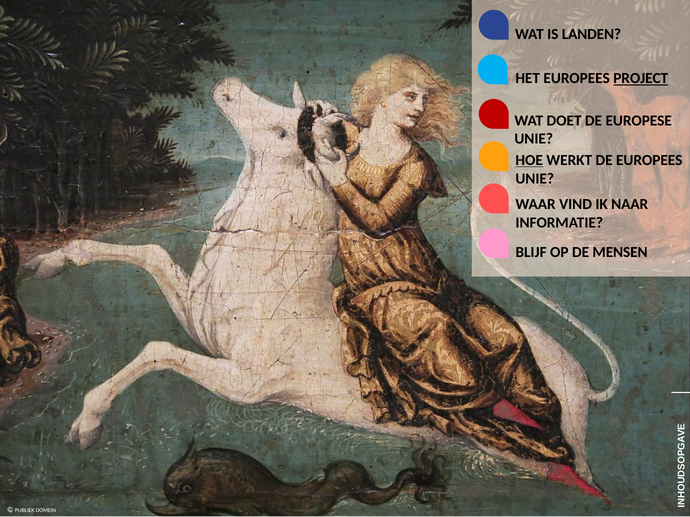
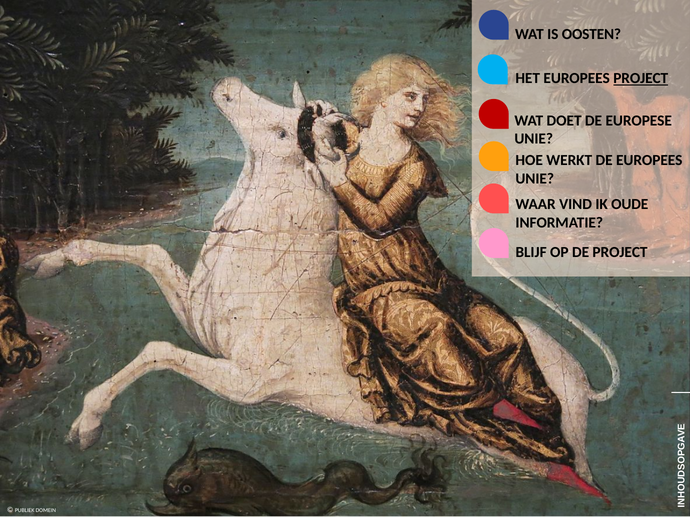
LANDEN: LANDEN -> OOSTEN (591, 34)
HOE underline: present -> none (529, 160)
NAAR: NAAR -> OUDE (630, 205)
DE MENSEN: MENSEN -> PROJECT (620, 252)
